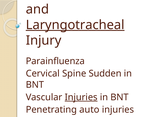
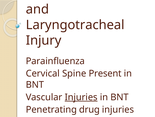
Laryngotracheal underline: present -> none (75, 25)
Sudden: Sudden -> Present (105, 73)
auto: auto -> drug (89, 109)
